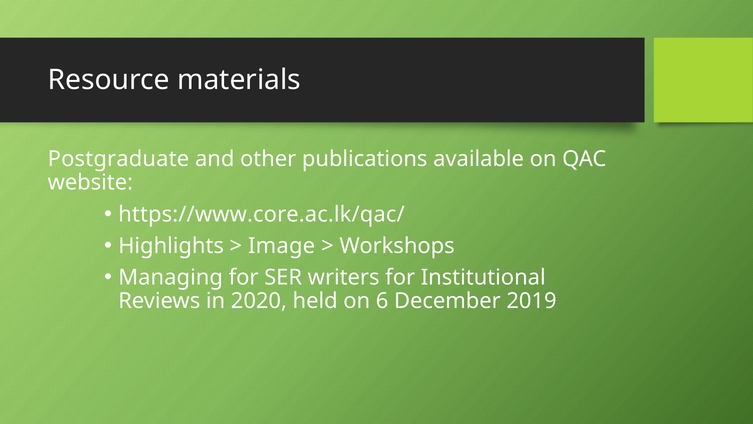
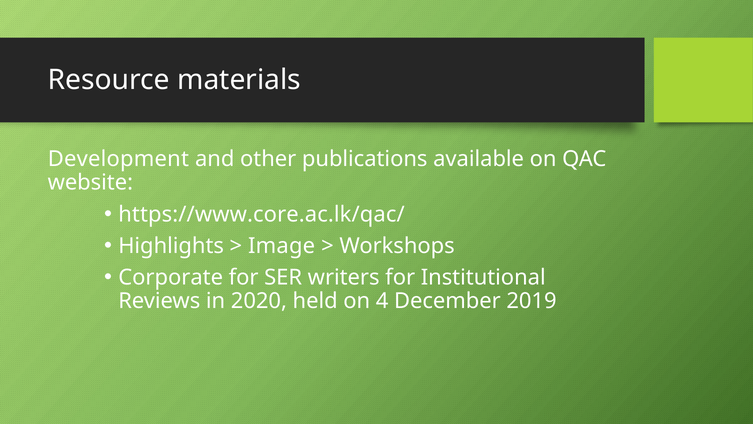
Postgraduate: Postgraduate -> Development (118, 159)
Managing: Managing -> Corporate (171, 277)
6: 6 -> 4 (382, 301)
